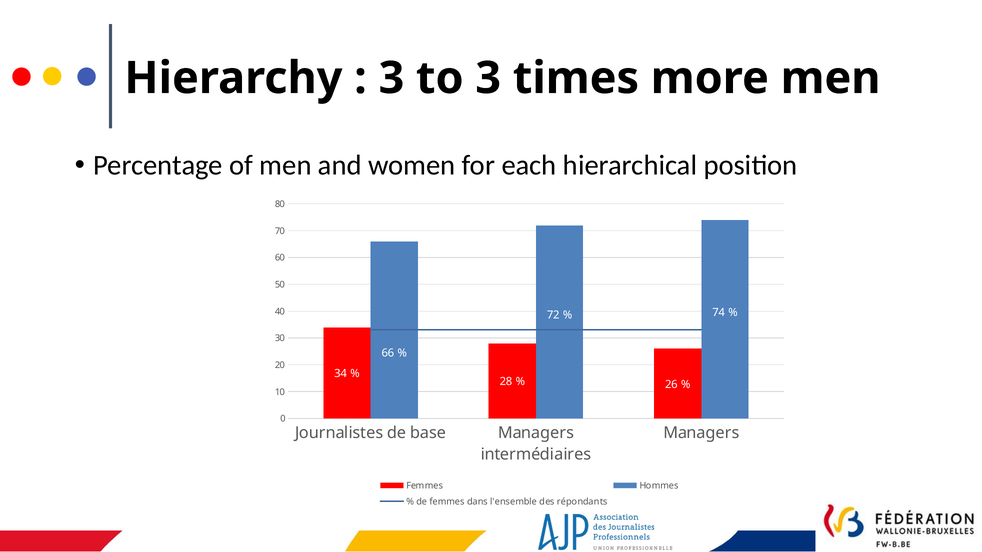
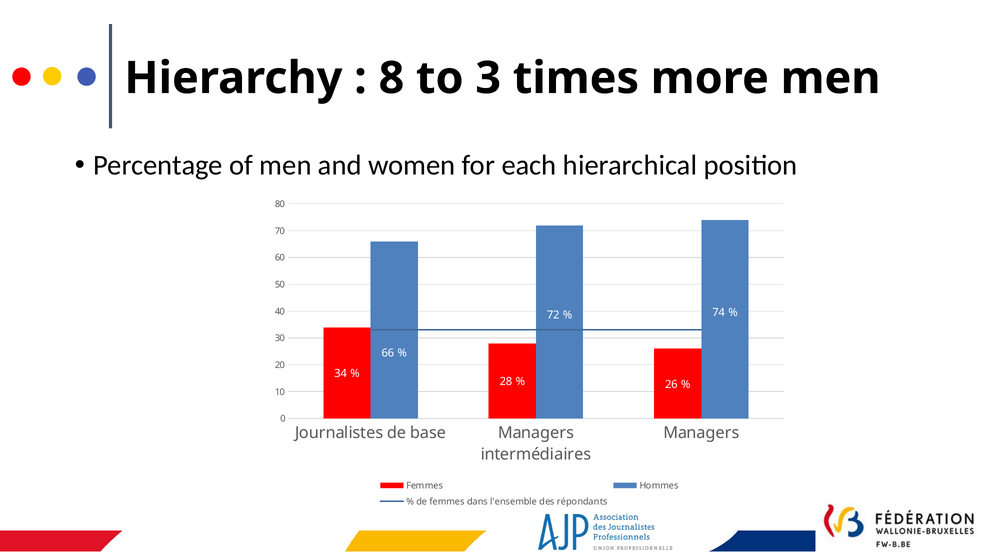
3: 3 -> 8 (391, 78)
